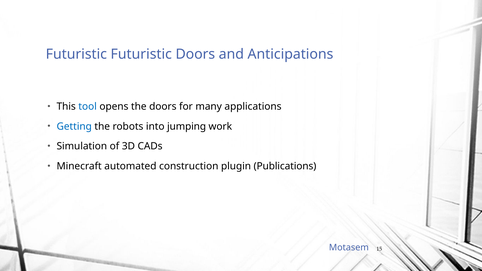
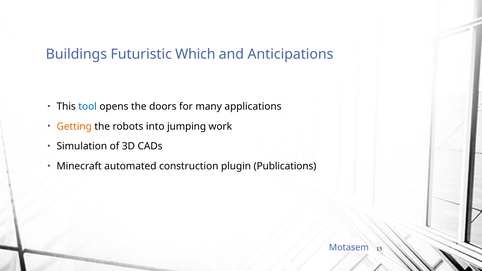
Futuristic: Futuristic -> Buildings (76, 54)
Futuristic Doors: Doors -> Which (195, 54)
Getting colour: blue -> orange (74, 127)
